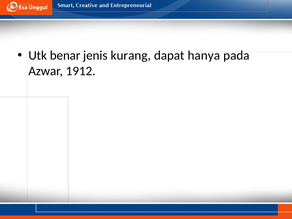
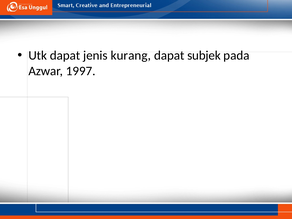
Utk benar: benar -> dapat (65, 55)
hanya: hanya -> subjek (204, 55)
1912: 1912 -> 1997 (81, 71)
